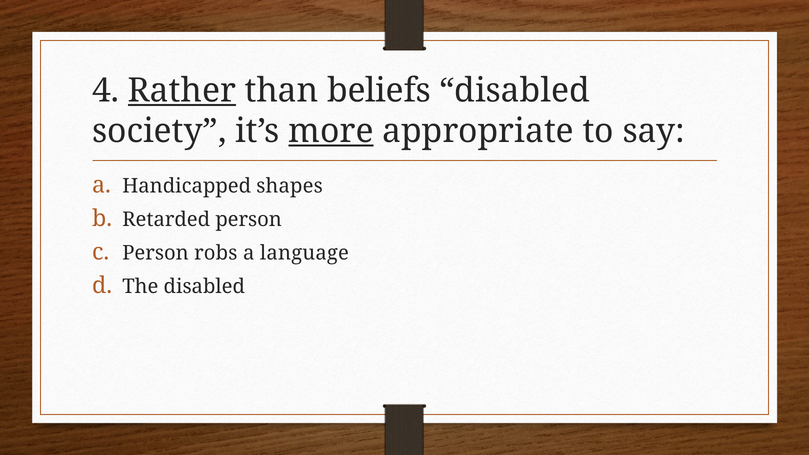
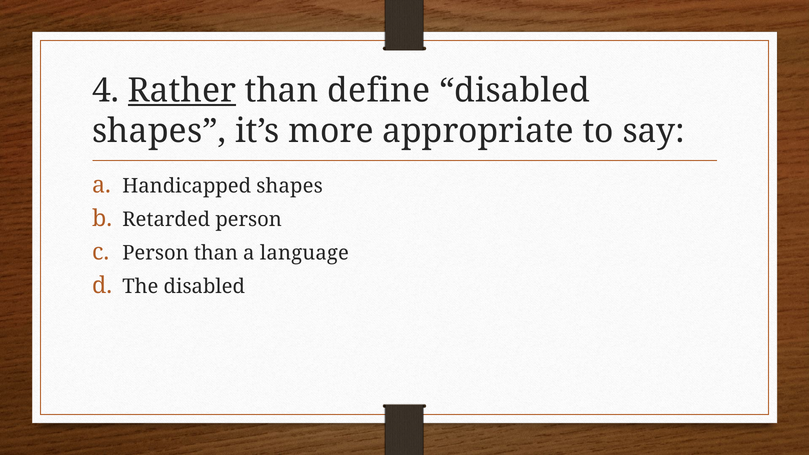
beliefs: beliefs -> define (379, 91)
society: society -> shapes (159, 131)
more underline: present -> none (331, 131)
Person robs: robs -> than (216, 253)
